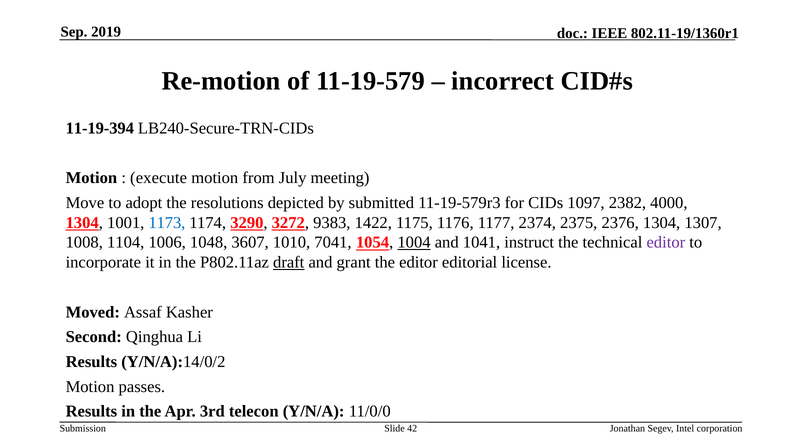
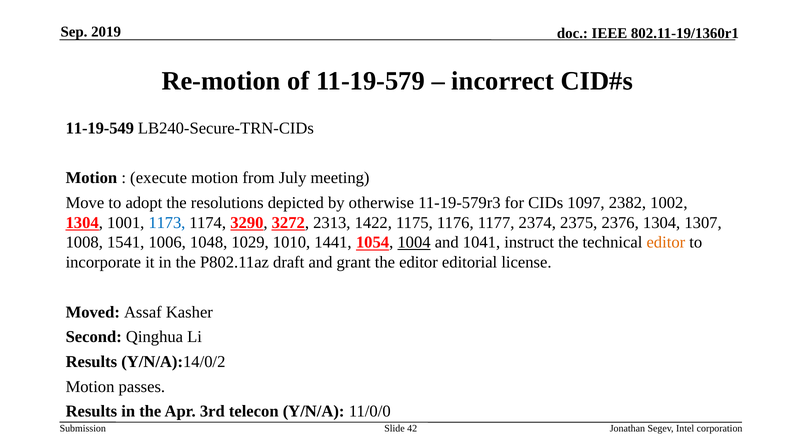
11-19-394: 11-19-394 -> 11-19-549 (100, 128)
submitted: submitted -> otherwise (381, 203)
4000: 4000 -> 1002 (669, 203)
9383: 9383 -> 2313 (332, 223)
1104: 1104 -> 1541 (126, 243)
3607: 3607 -> 1029 (250, 243)
7041: 7041 -> 1441 (333, 243)
editor colour: purple -> orange (666, 243)
draft underline: present -> none (289, 263)
